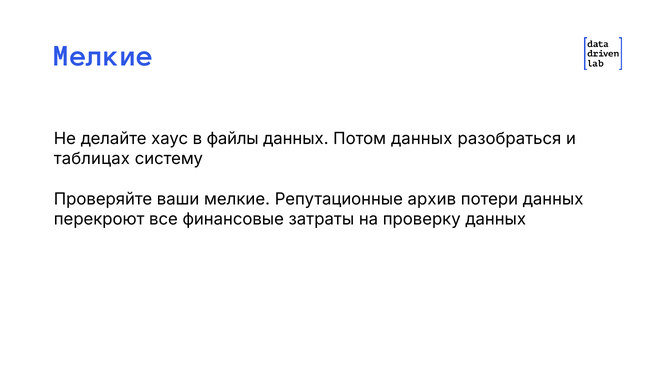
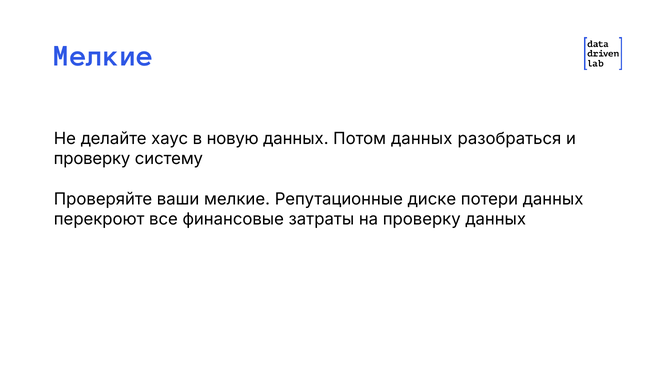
файлы: файлы -> новую (233, 139)
таблицах: таблицах -> проверку (92, 159)
архив: архив -> диске (432, 199)
